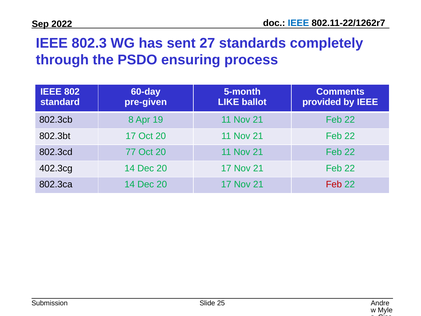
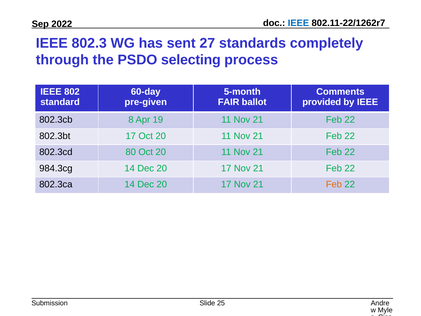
ensuring: ensuring -> selecting (191, 60)
LIKE: LIKE -> FAIR (229, 102)
77: 77 -> 80 (131, 152)
402.3cg: 402.3cg -> 984.3cg (56, 168)
Feb colour: red -> orange (334, 184)
